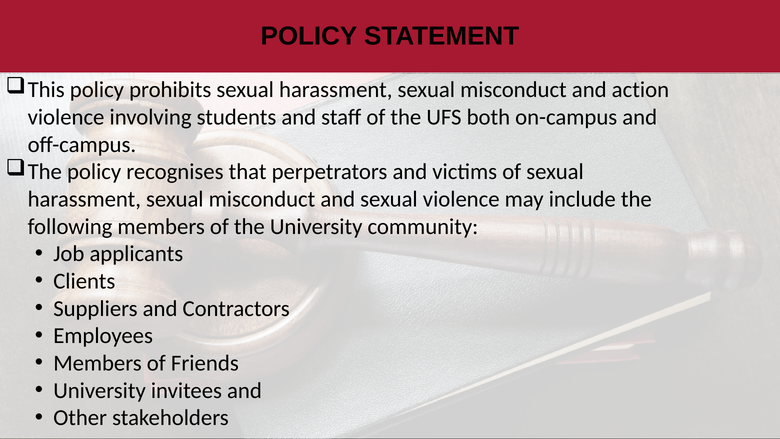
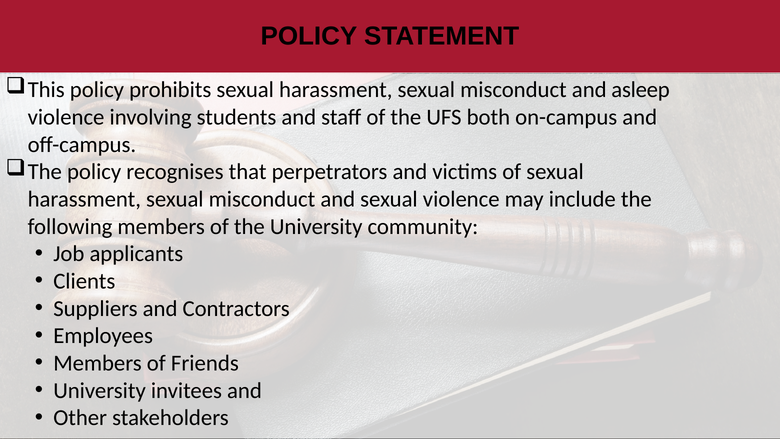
action: action -> asleep (641, 90)
